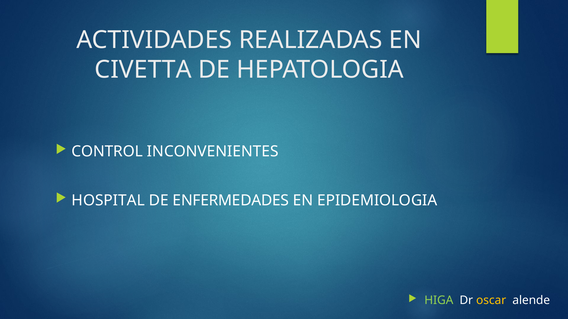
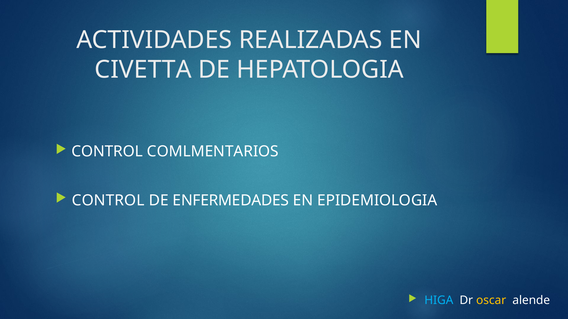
INCONVENIENTES: INCONVENIENTES -> COMLMENTARIOS (213, 152)
HOSPITAL: HOSPITAL -> CONTROL (108, 201)
HIGA colour: light green -> light blue (439, 301)
